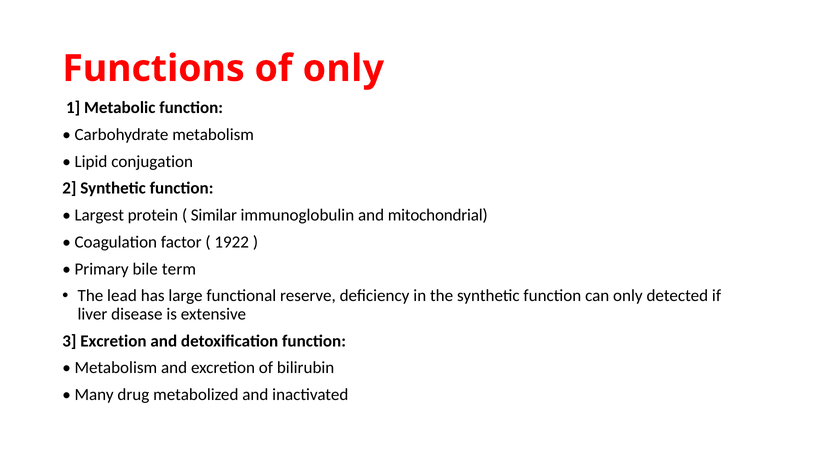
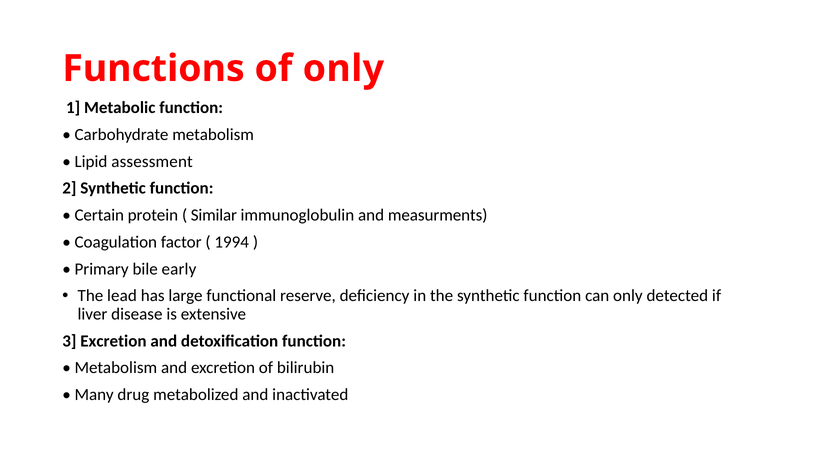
conjugation: conjugation -> assessment (152, 162)
Largest: Largest -> Certain (99, 215)
mitochondrial: mitochondrial -> measurments (438, 215)
1922: 1922 -> 1994 (232, 242)
term: term -> early (179, 269)
